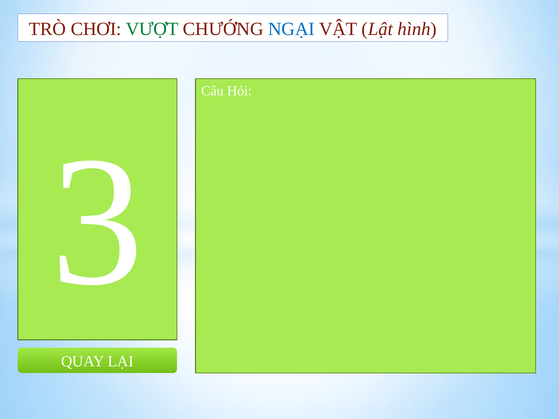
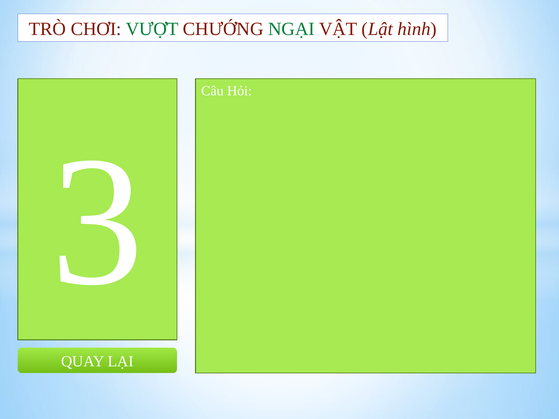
NGẠI colour: blue -> green (291, 29)
